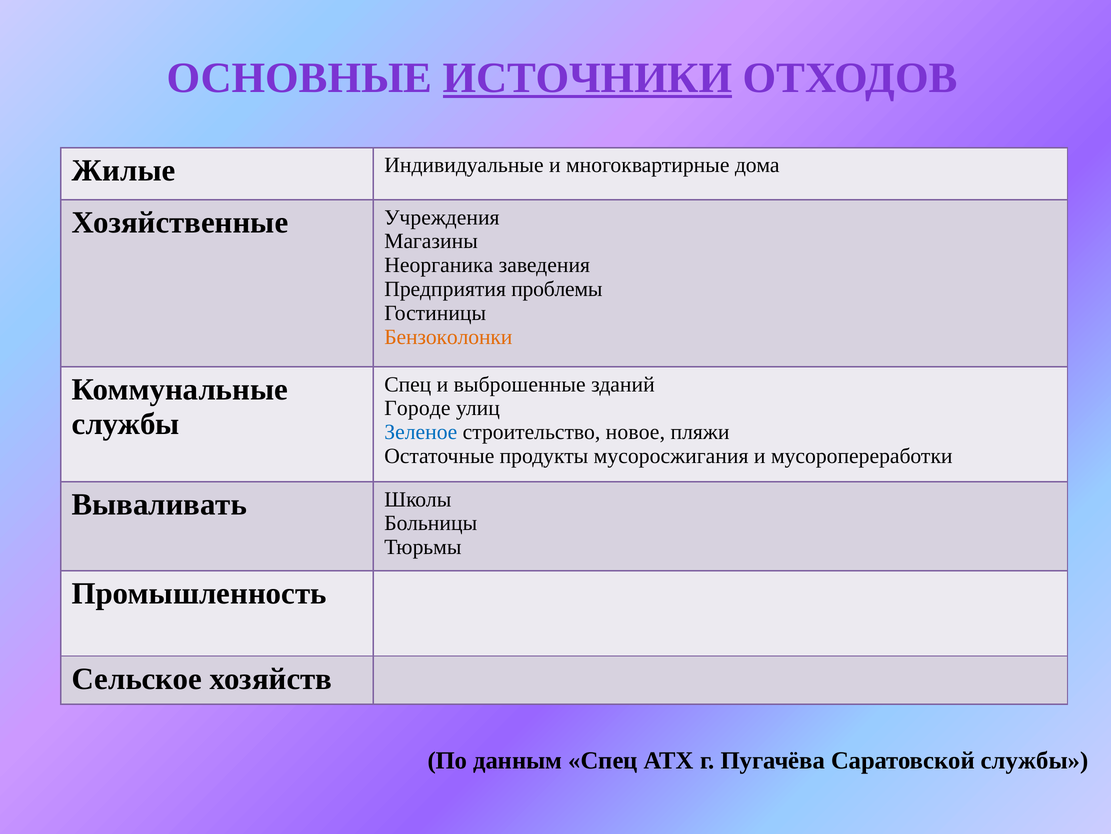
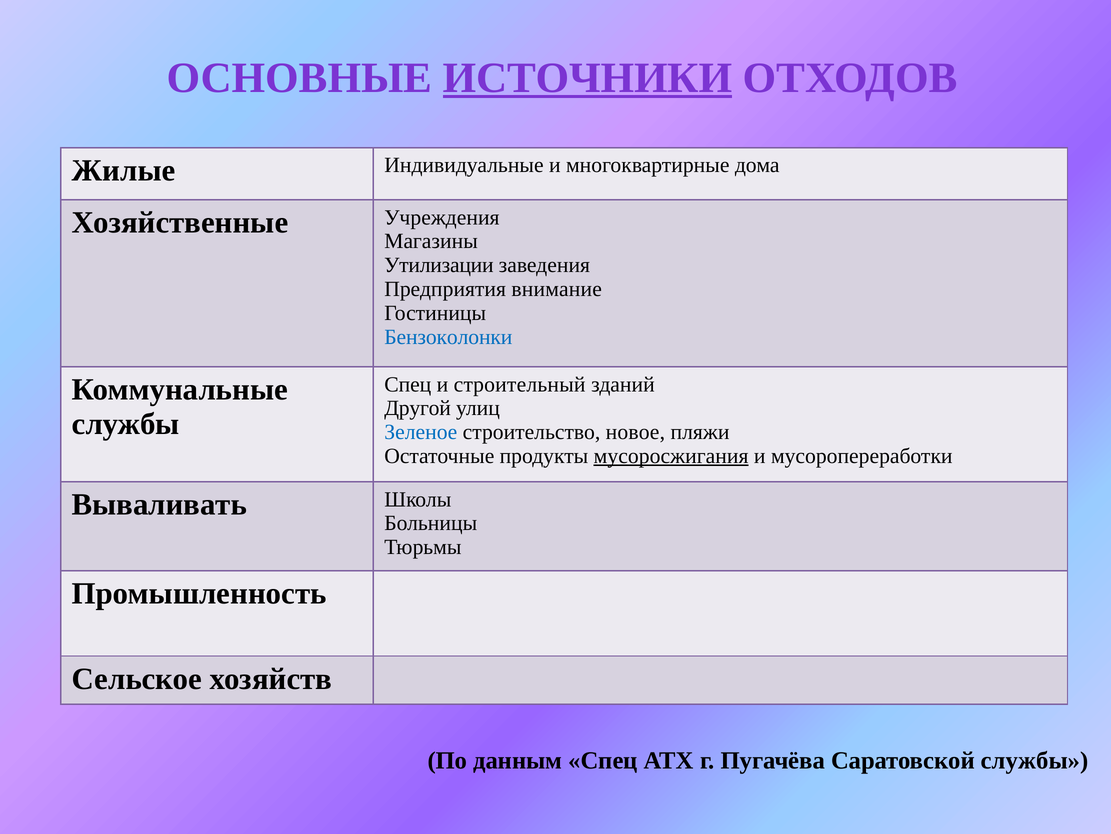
Неорганика: Неорганика -> Утилизации (439, 265)
проблемы: проблемы -> внимание (557, 289)
Бензоколонки colour: orange -> blue (448, 337)
выброшенные: выброшенные -> строительный (520, 384)
Городе: Городе -> Другой (418, 408)
мусоросжигания underline: none -> present (671, 456)
